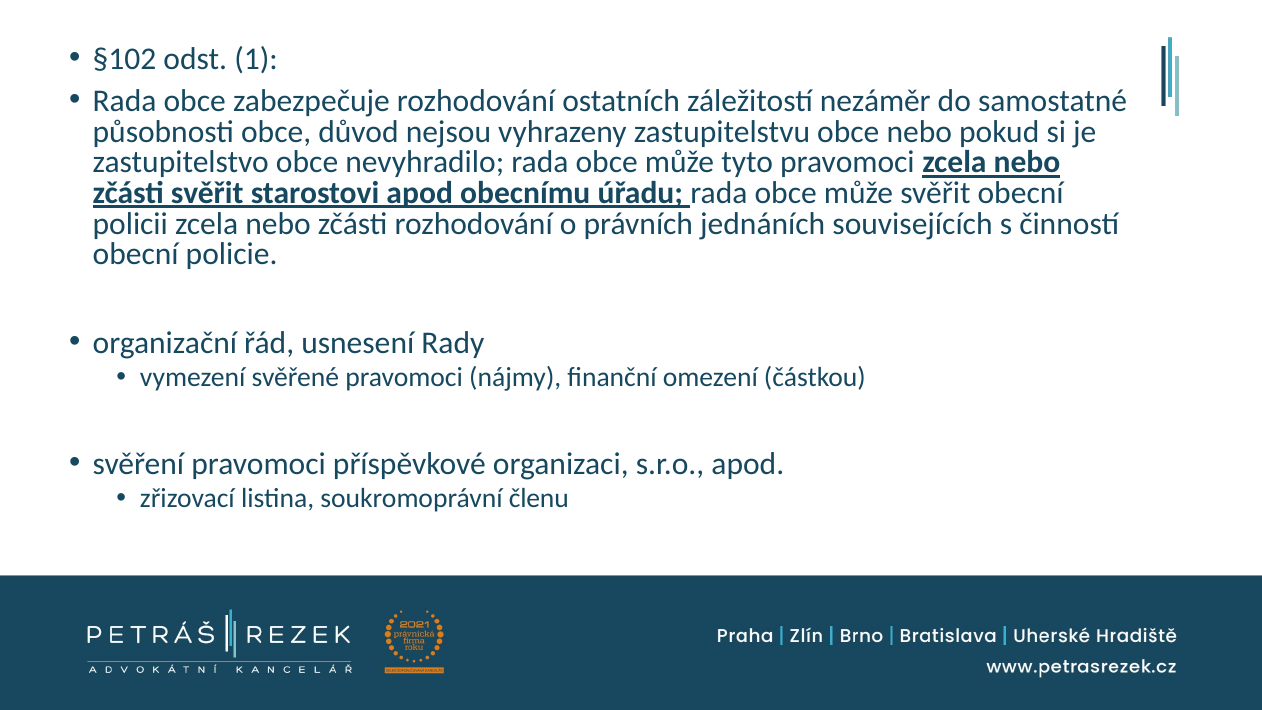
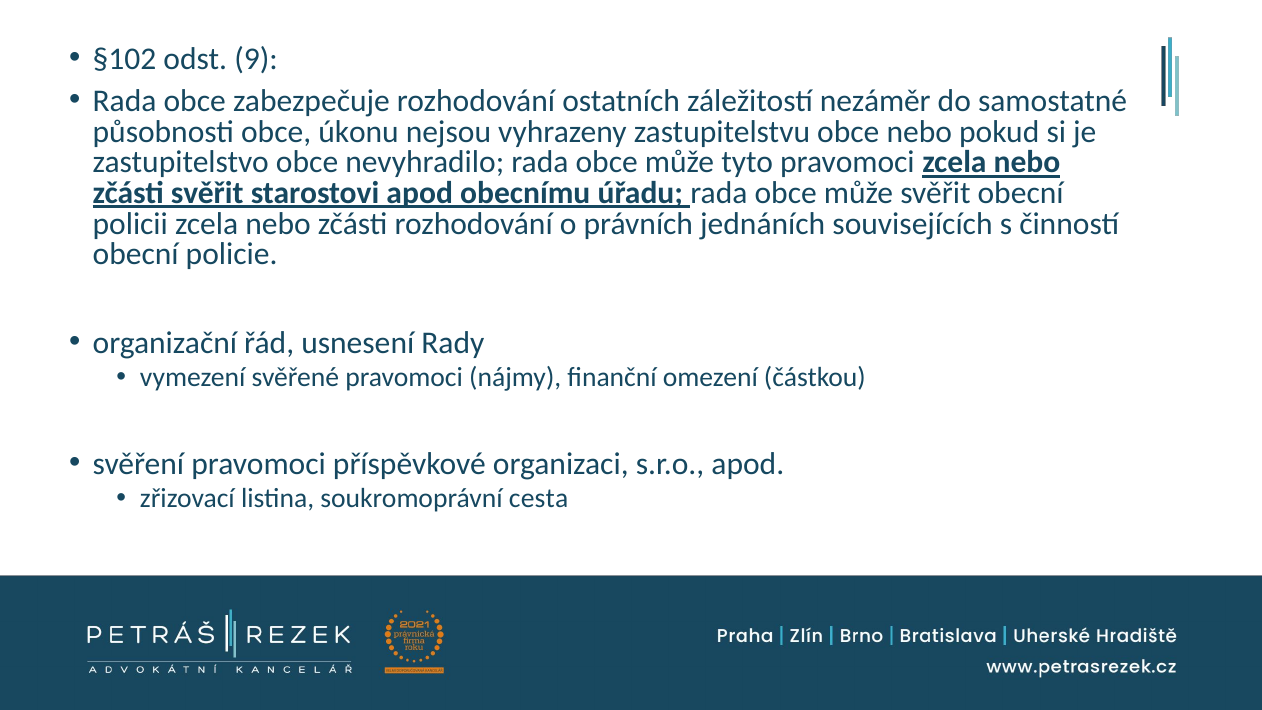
1: 1 -> 9 (256, 59)
důvod: důvod -> úkonu (358, 132)
členu: členu -> cesta (539, 499)
